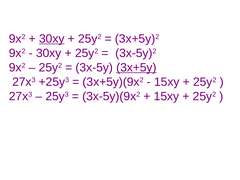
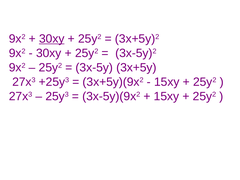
3х+5у underline: present -> none (136, 68)
